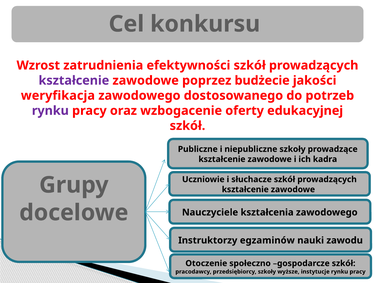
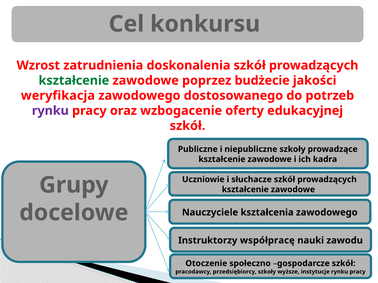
efektywności: efektywności -> doskonalenia (188, 66)
kształcenie colour: purple -> green (74, 81)
egzaminów: egzaminów -> współpracę (267, 241)
